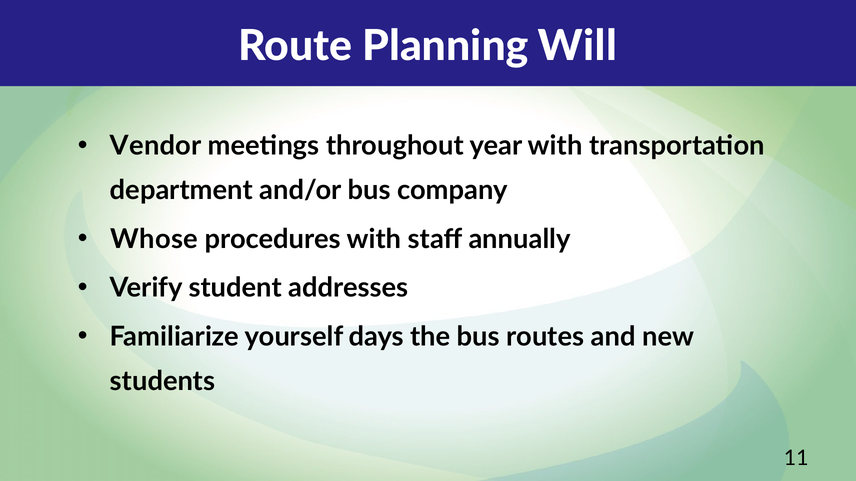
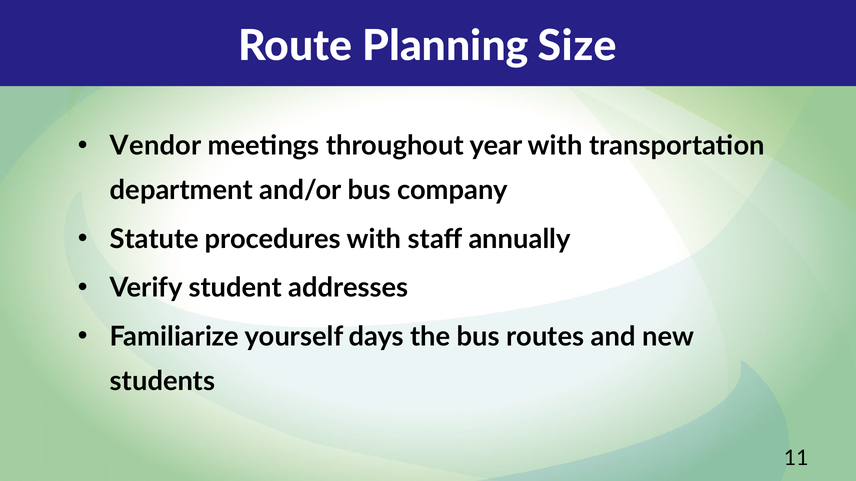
Will: Will -> Size (577, 46)
Whose: Whose -> Statute (154, 239)
